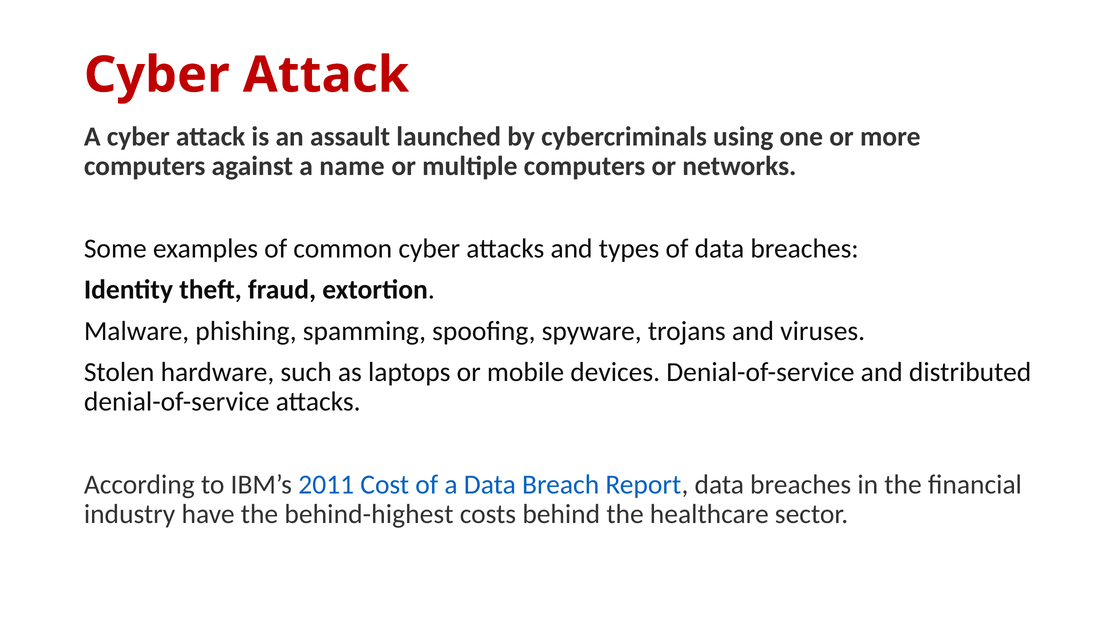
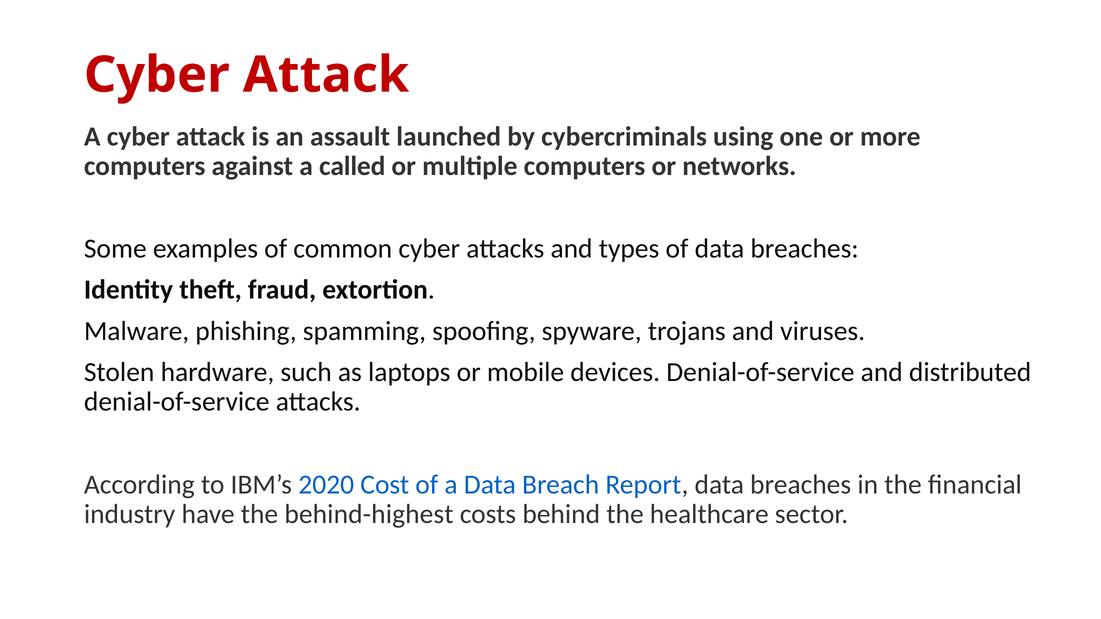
name: name -> called (352, 166)
2011: 2011 -> 2020 (326, 485)
